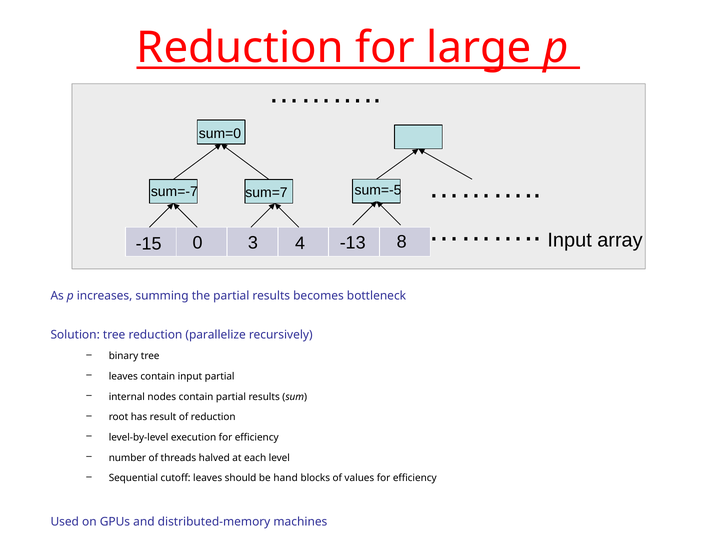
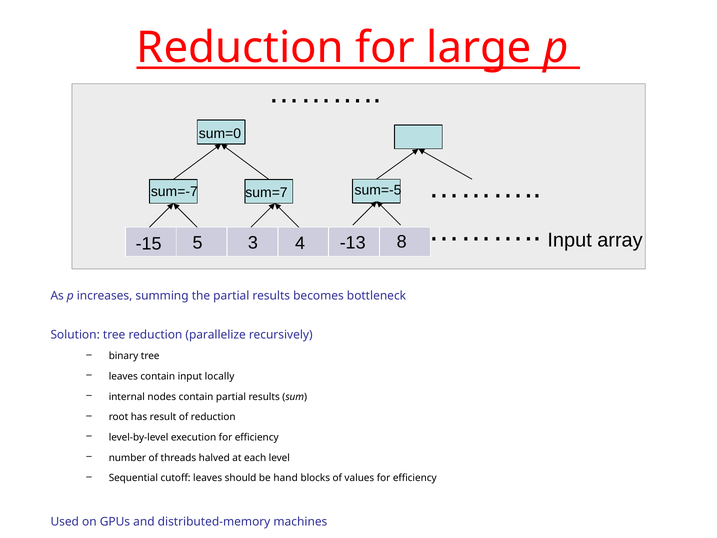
0: 0 -> 5 (198, 243)
input partial: partial -> locally (220, 376)
